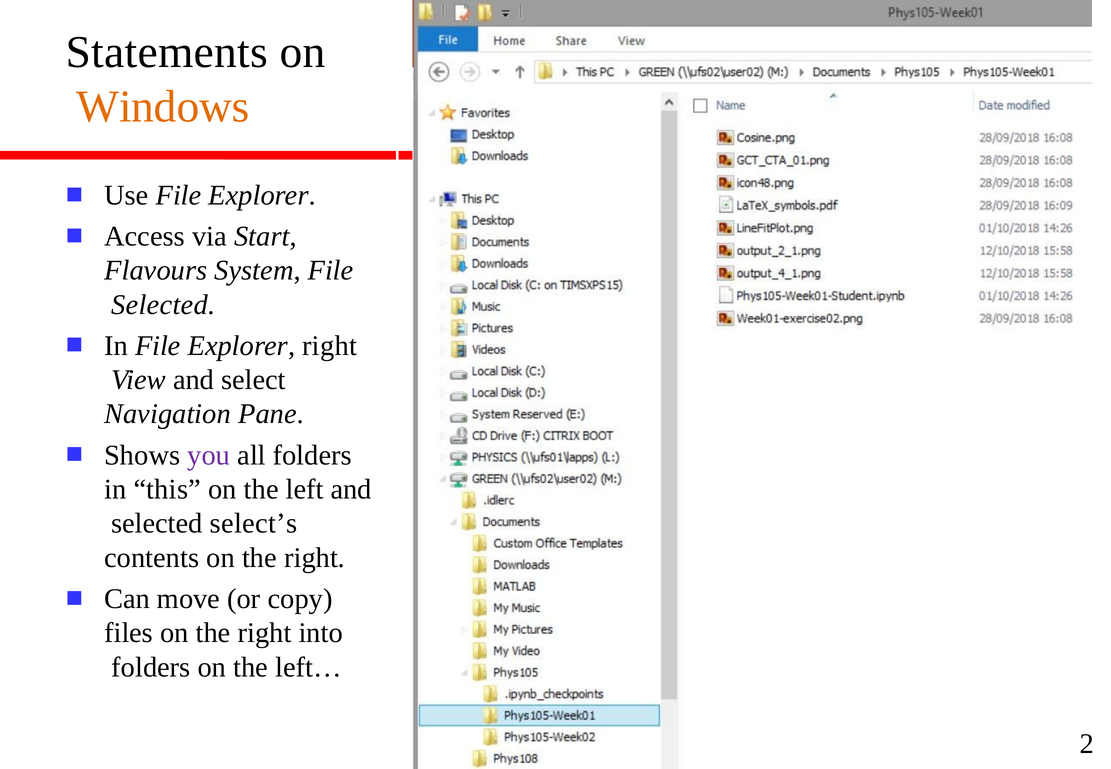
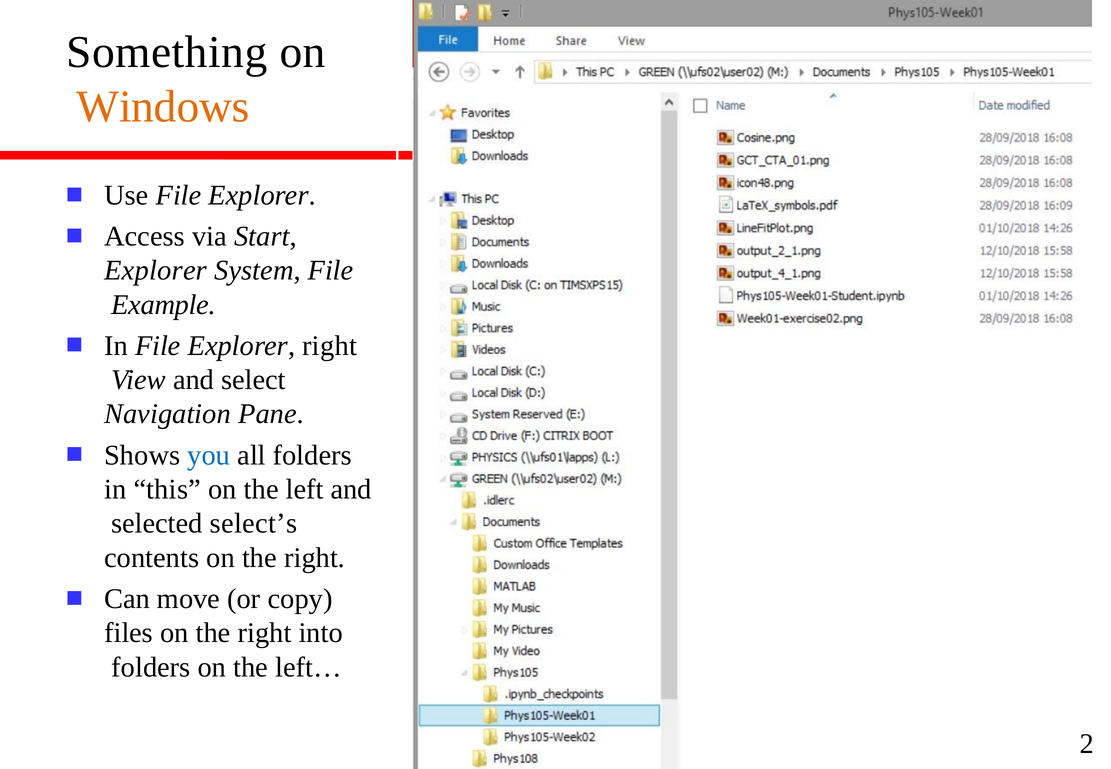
Statements: Statements -> Something (167, 52)
Flavours: Flavours -> Explorer (156, 271)
Selected: Selected -> Example (164, 305)
you colour: purple -> blue (209, 455)
